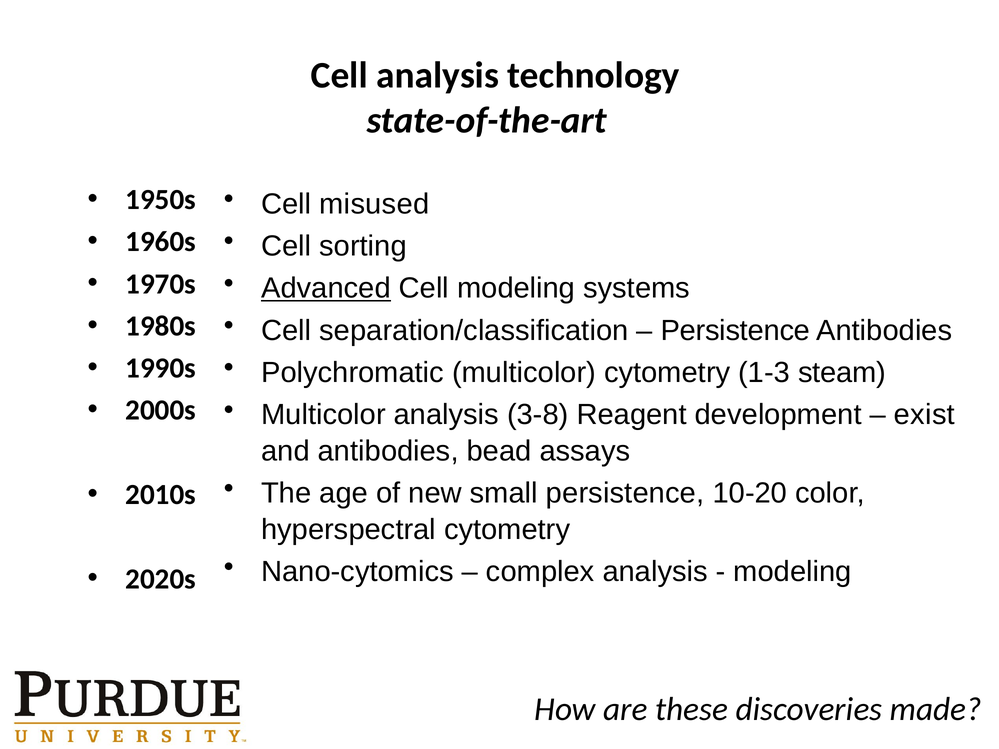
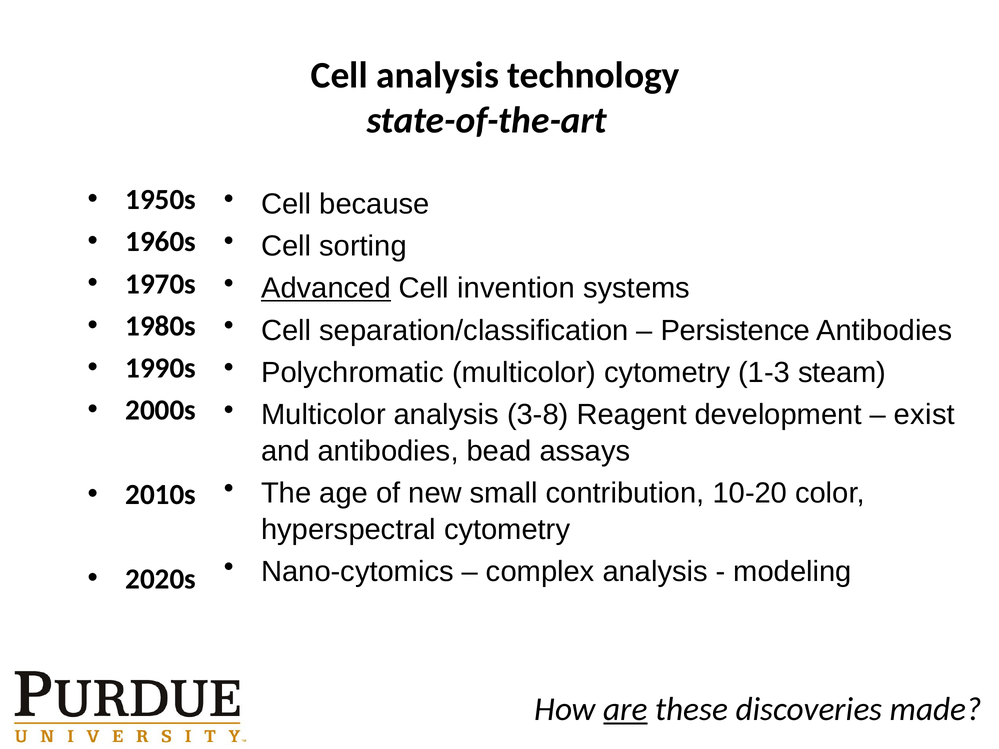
misused: misused -> because (374, 204)
Cell modeling: modeling -> invention (516, 288)
small persistence: persistence -> contribution (625, 493)
are underline: none -> present (625, 710)
